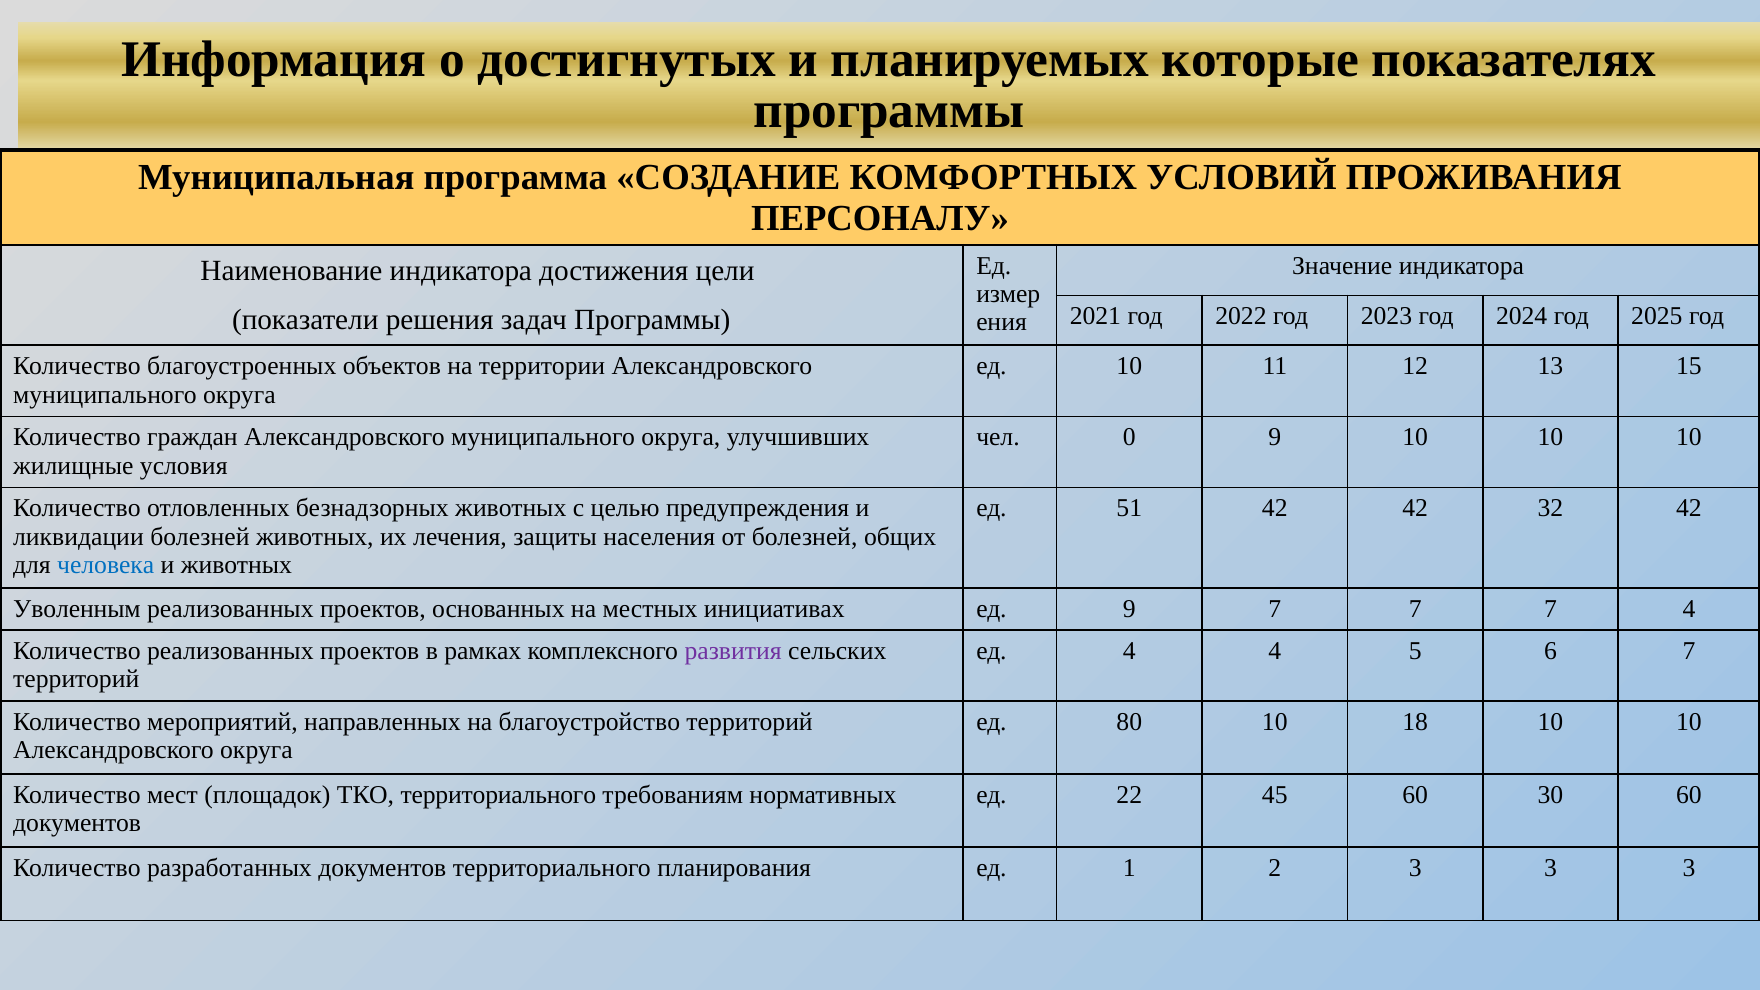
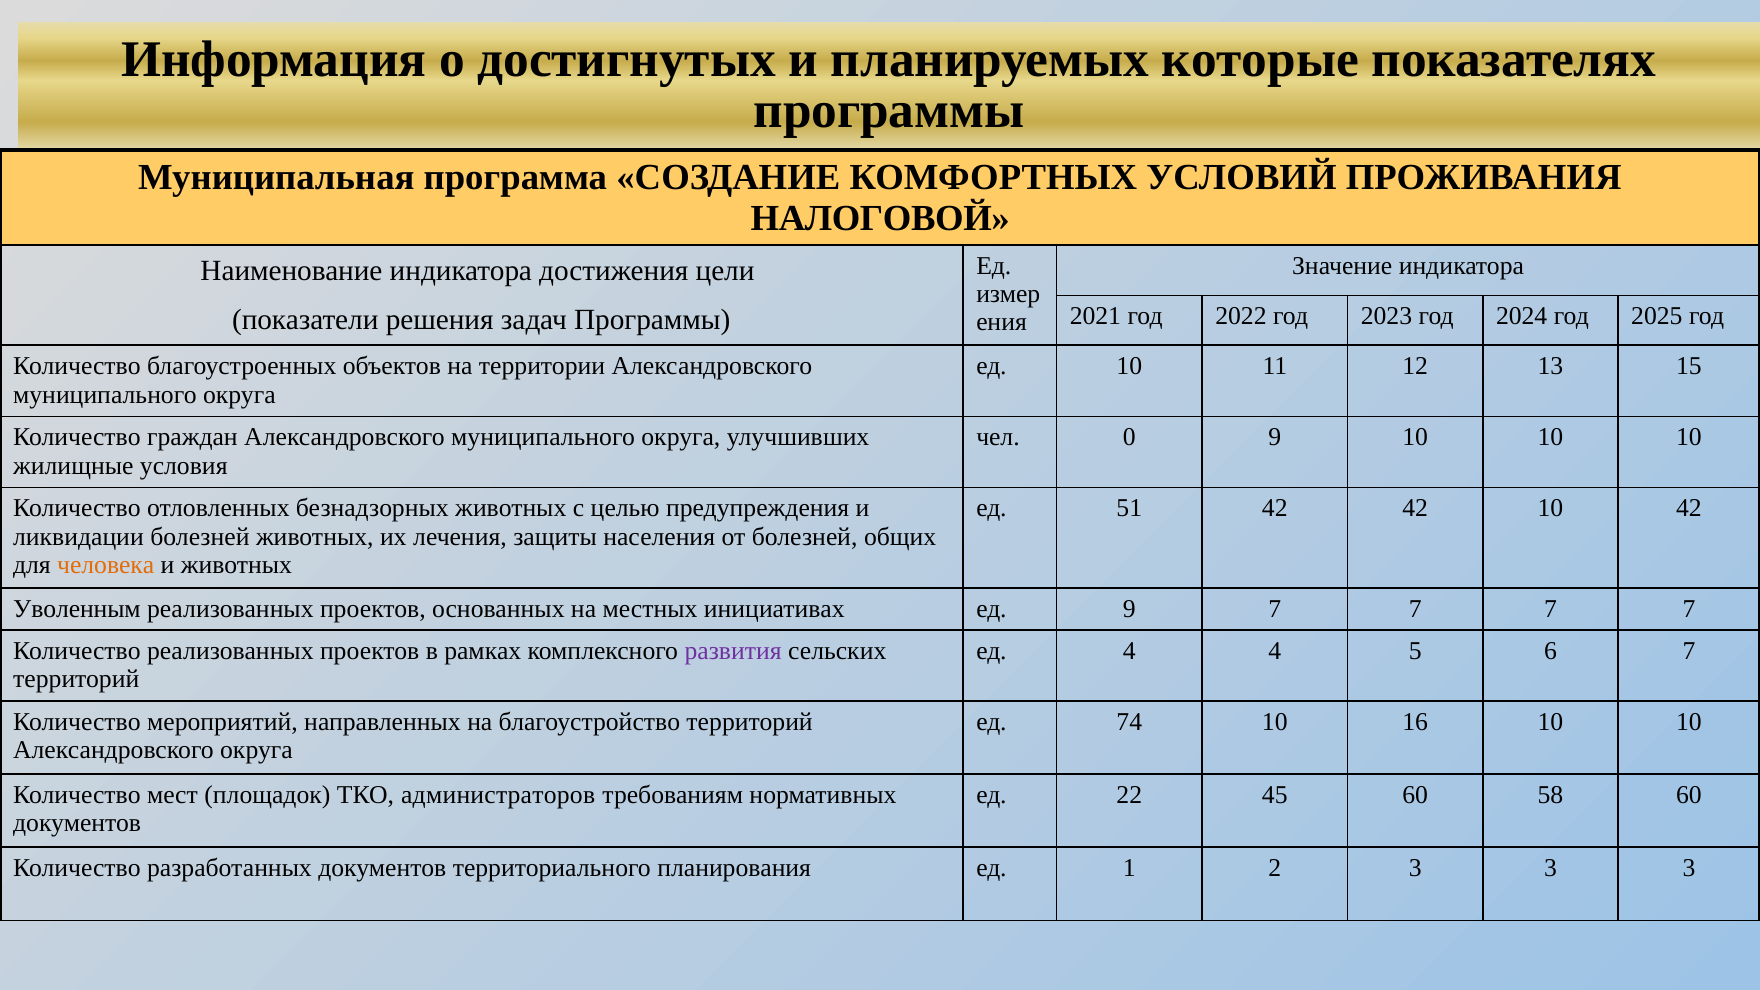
ПЕРСОНАЛУ: ПЕРСОНАЛУ -> НАЛОГОВОЙ (880, 218)
42 32: 32 -> 10 (1550, 508)
человека colour: blue -> orange (106, 565)
7 7 7 4: 4 -> 7 (1689, 609)
80: 80 -> 74 (1129, 722)
18: 18 -> 16 (1415, 722)
ТКО территориального: территориального -> администраторов (498, 795)
30: 30 -> 58 (1550, 795)
